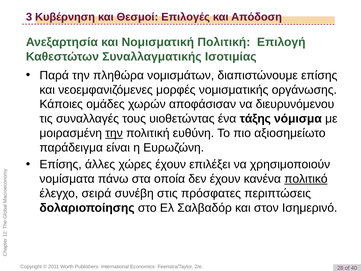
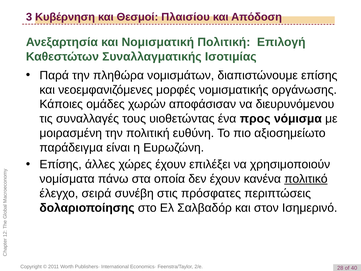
Επιλογές: Επιλογές -> Πλαισίου (186, 17)
τάξης: τάξης -> προς (255, 119)
την underline: present -> none (114, 133)
